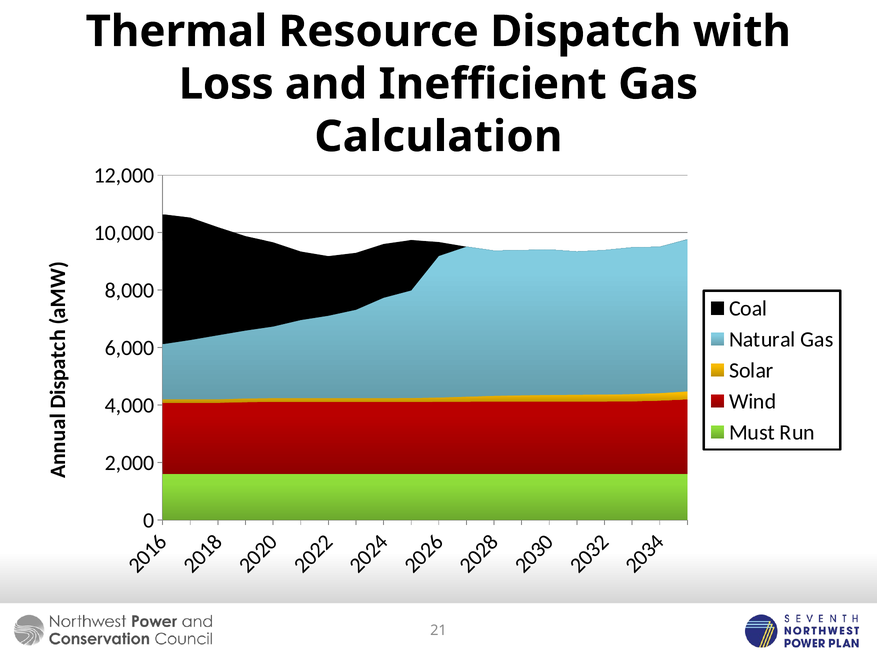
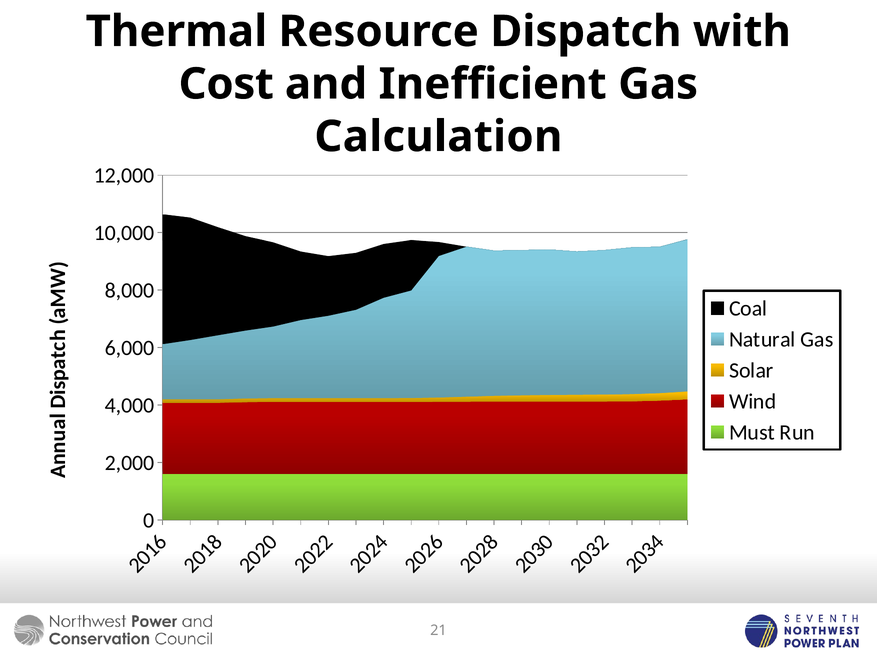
Loss: Loss -> Cost (226, 84)
